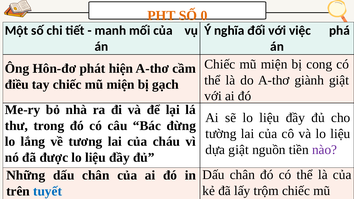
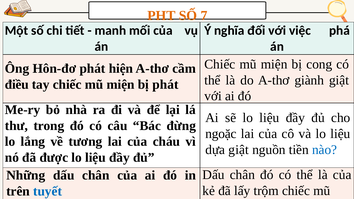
0: 0 -> 7 (204, 16)
bị gạch: gạch -> phát (165, 85)
tường: tường -> ngoặc (221, 134)
nào colour: purple -> blue (325, 150)
